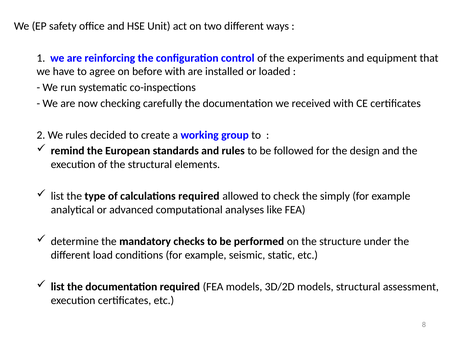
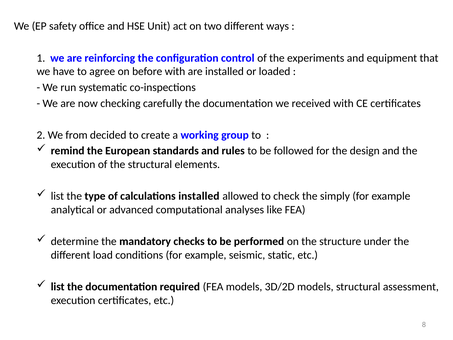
We rules: rules -> from (77, 135)
calculations required: required -> installed (199, 196)
